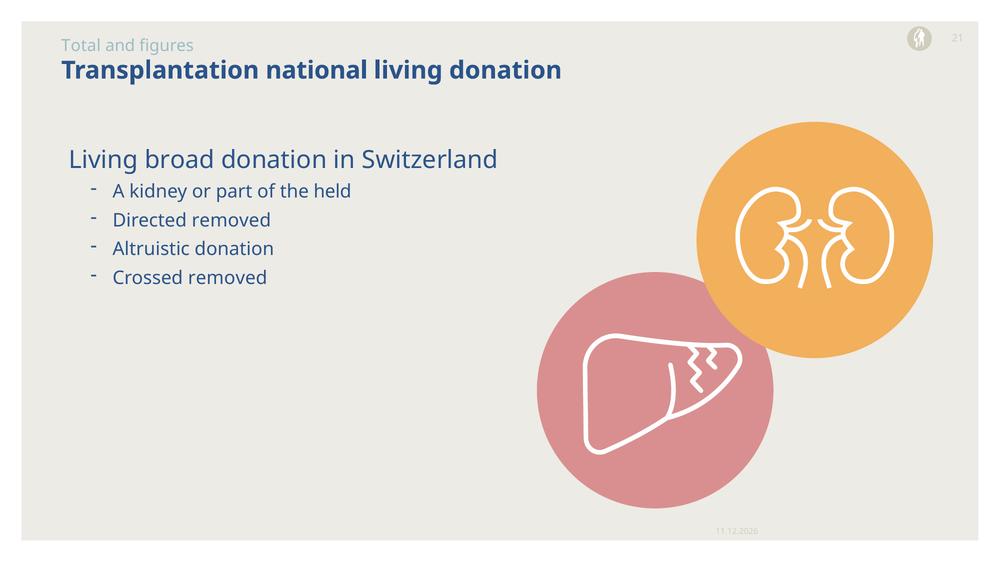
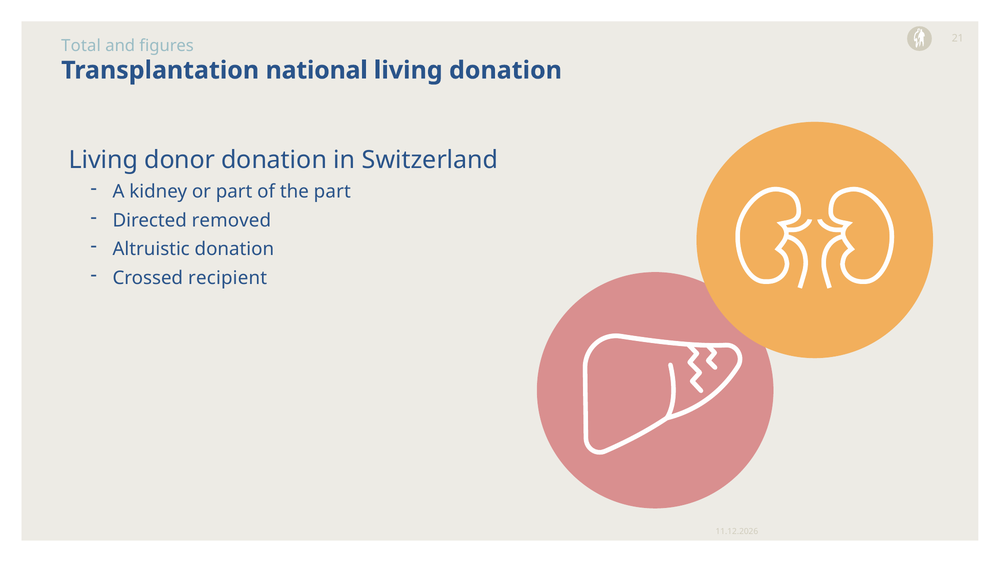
broad: broad -> donor (180, 160)
the held: held -> part (332, 192)
Crossed removed: removed -> recipient (228, 278)
